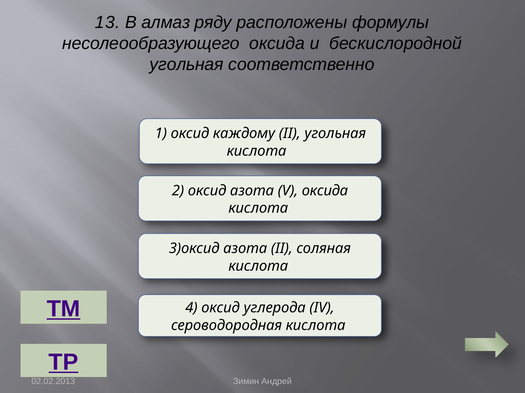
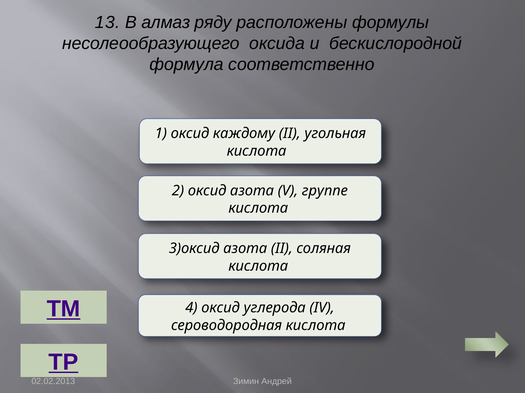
угольная: угольная -> формула (187, 64)
V оксида: оксида -> группе (325, 191)
